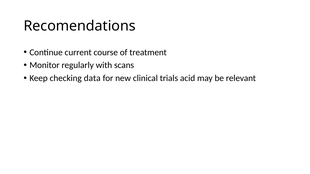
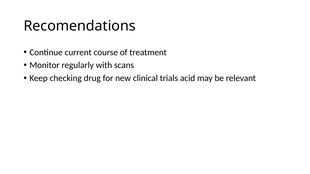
data: data -> drug (92, 78)
